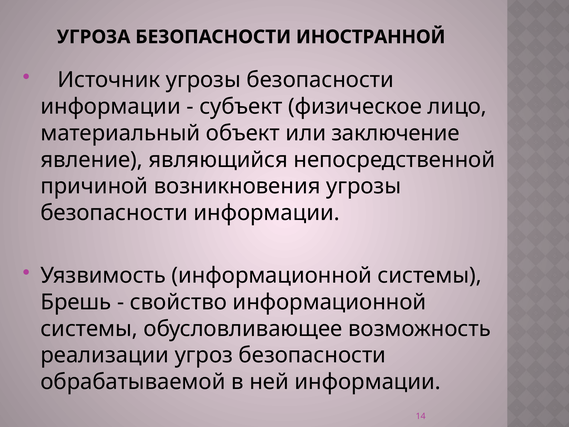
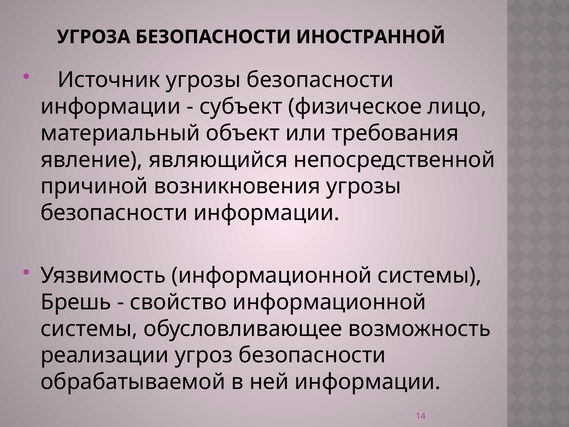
заключение: заключение -> требования (395, 133)
